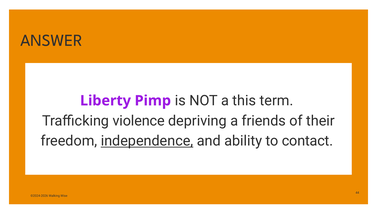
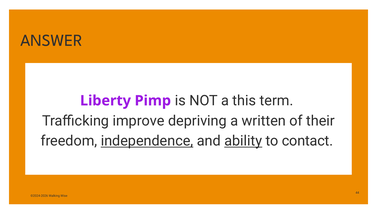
violence: violence -> improve (139, 121)
friends: friends -> written (264, 121)
ability underline: none -> present (243, 141)
